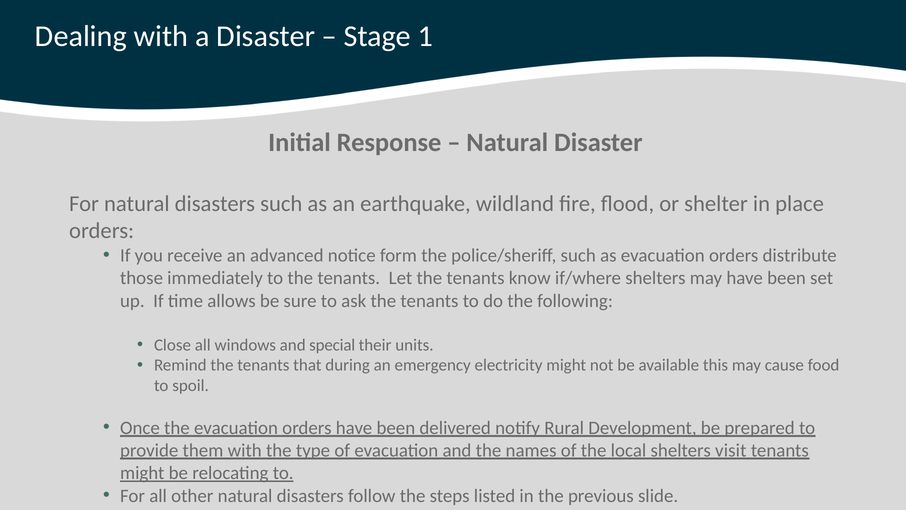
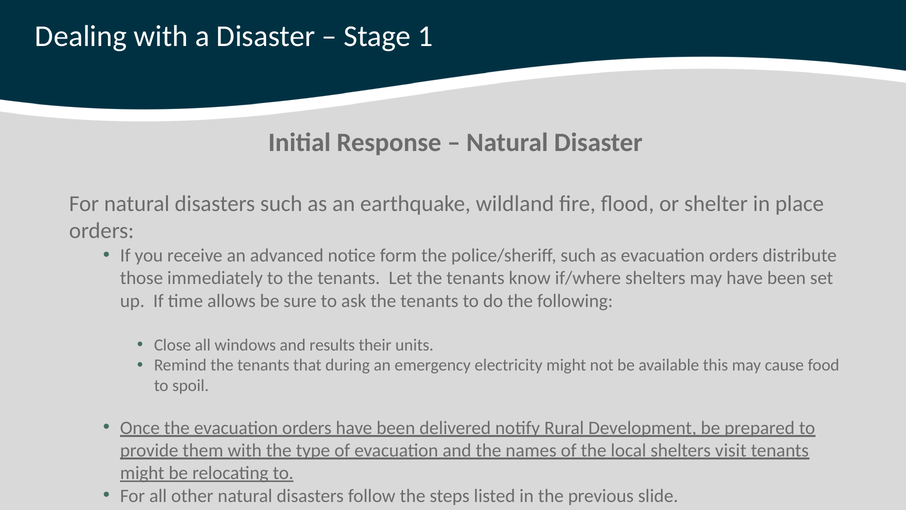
special: special -> results (332, 345)
